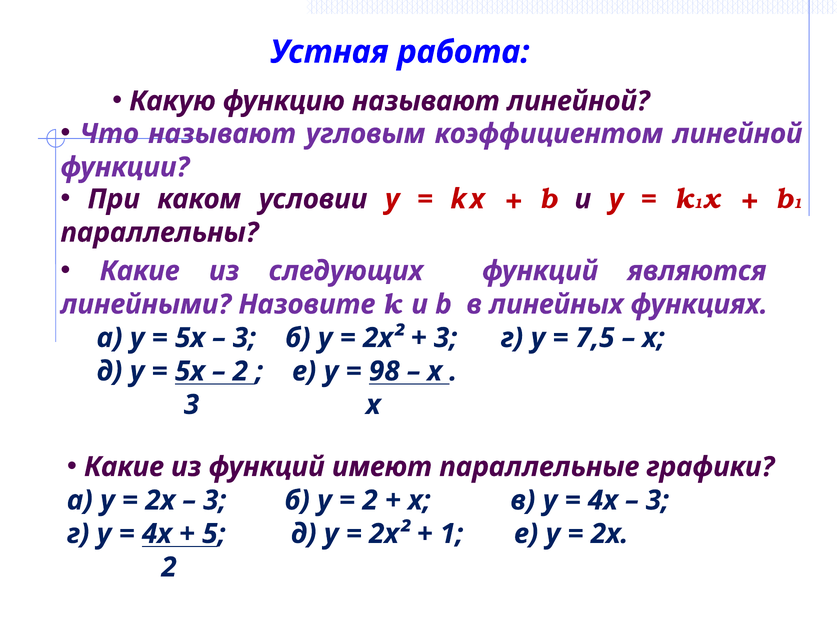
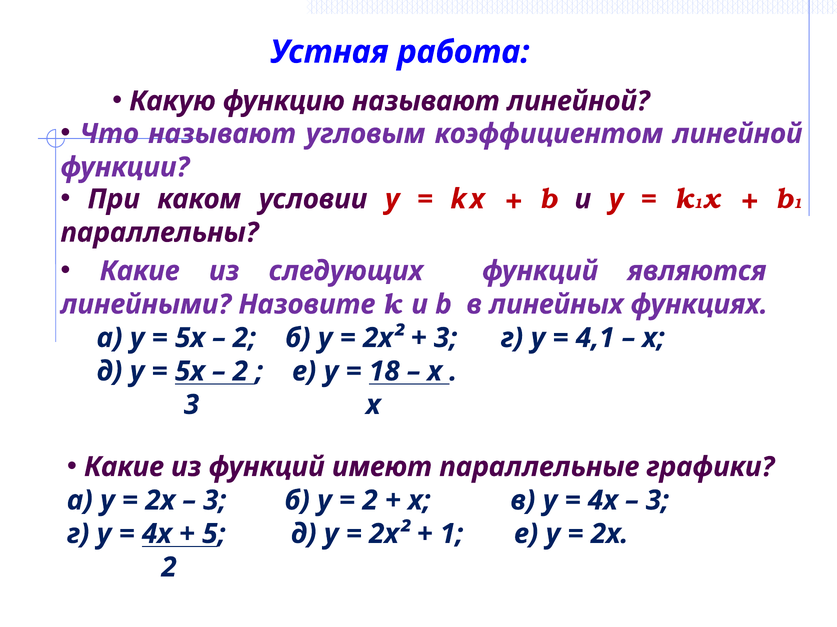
3: 3 -> 2 (244, 338)
7,5: 7,5 -> 4,1 (595, 338)
98: 98 -> 18 (384, 372)
